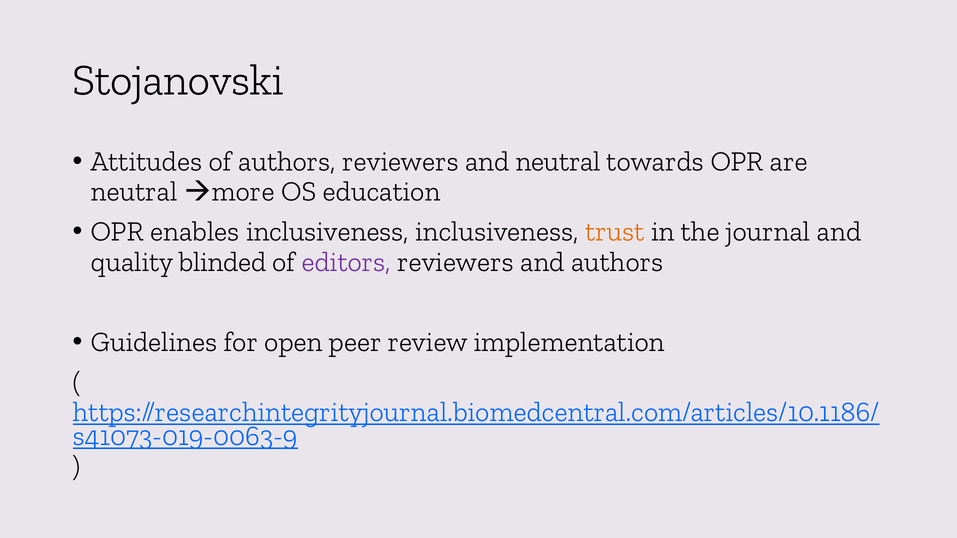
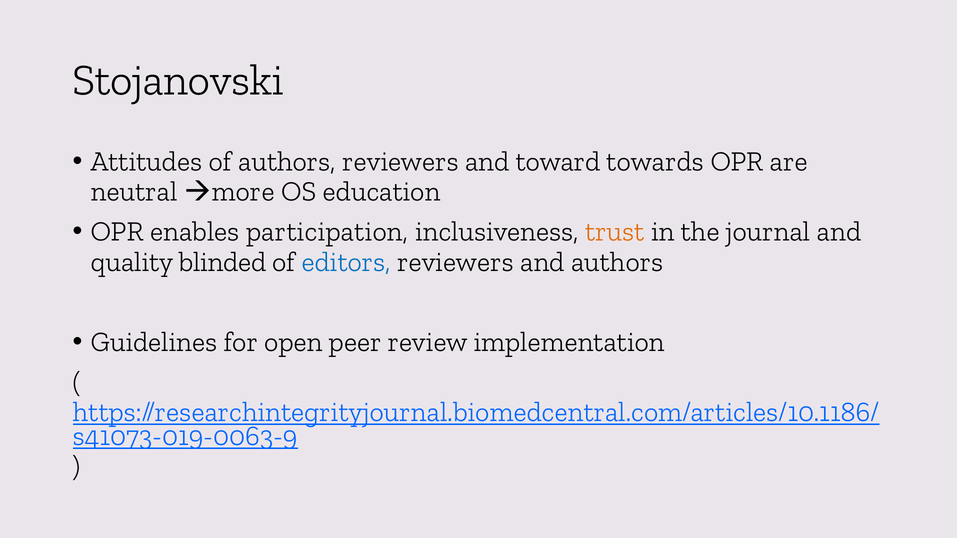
and neutral: neutral -> toward (558, 162)
enables inclusiveness: inclusiveness -> participation (327, 232)
editors colour: purple -> blue (346, 262)
